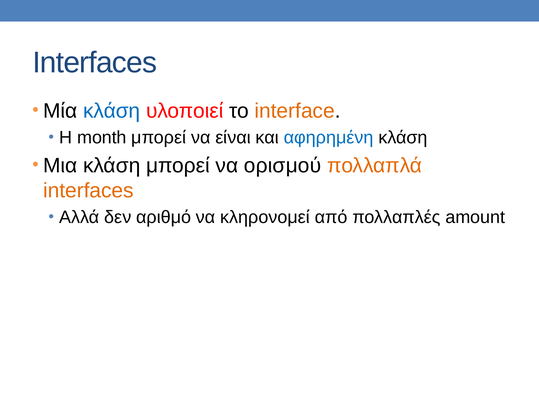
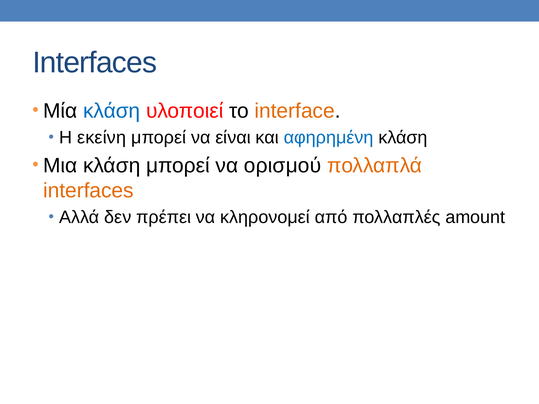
month: month -> εκείνη (102, 138)
αριθμό: αριθμό -> πρέπει (164, 217)
